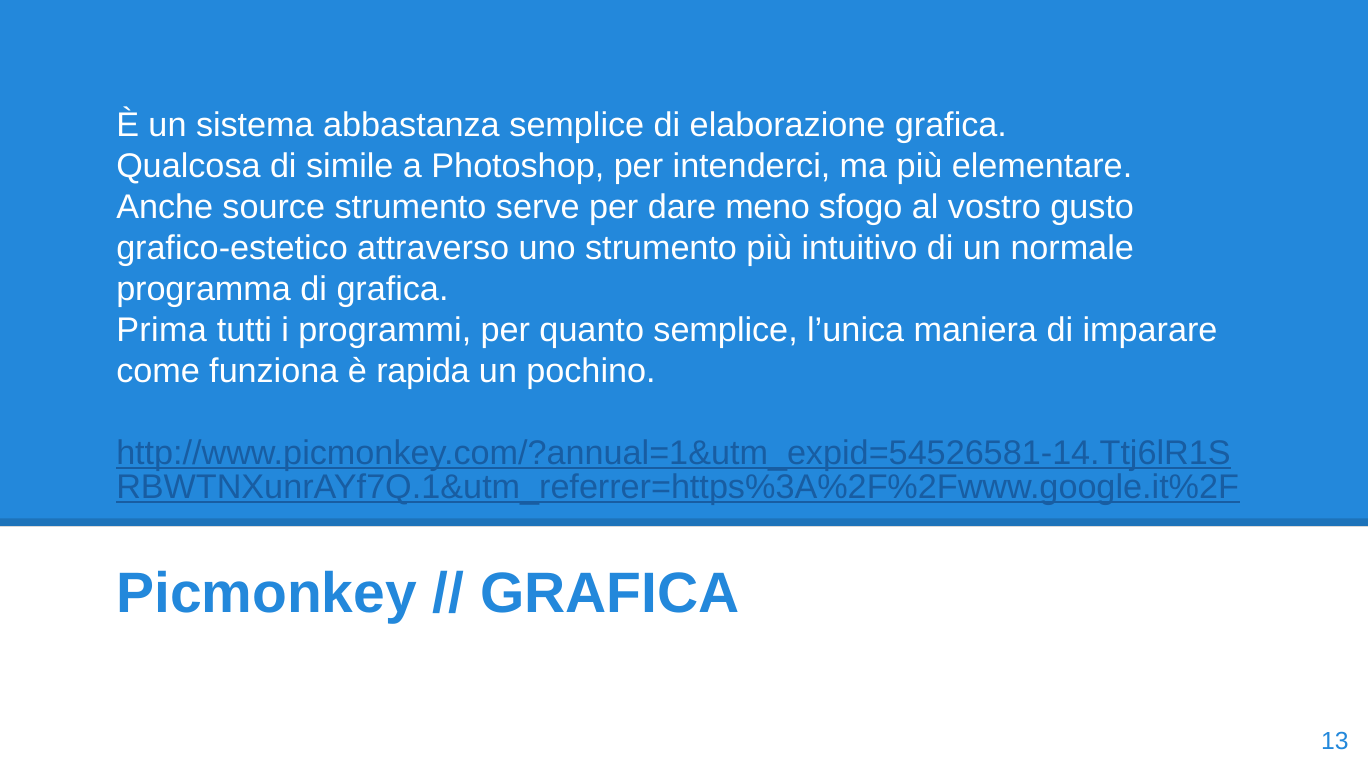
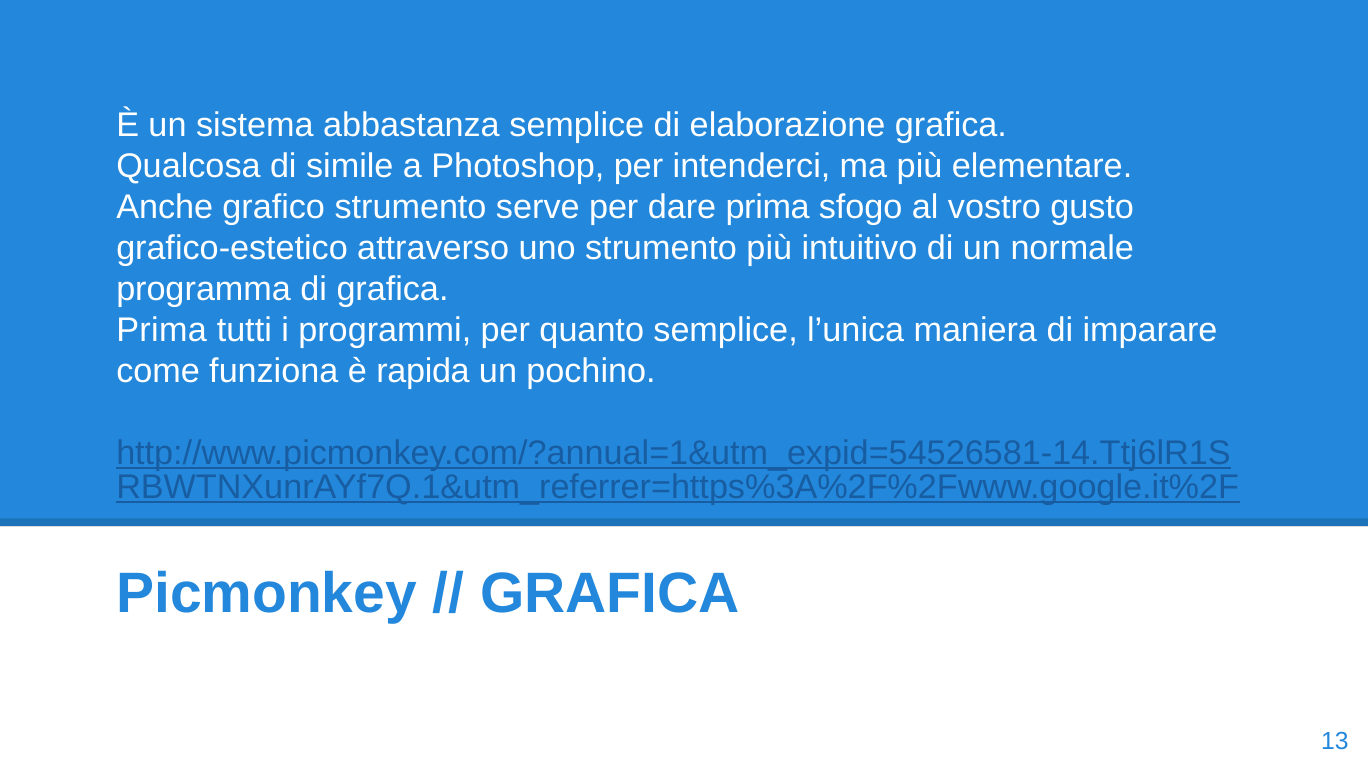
source: source -> grafico (274, 207)
dare meno: meno -> prima (768, 207)
